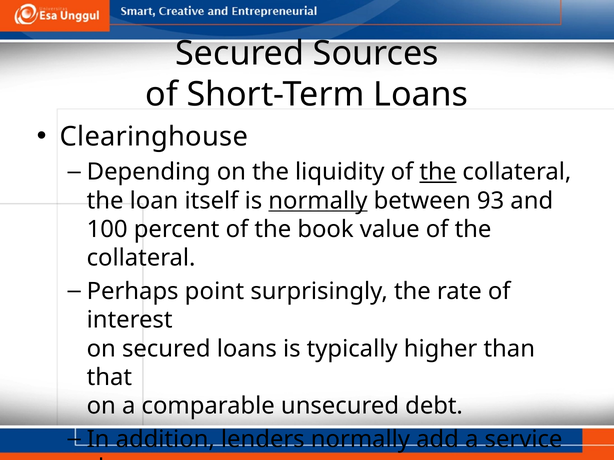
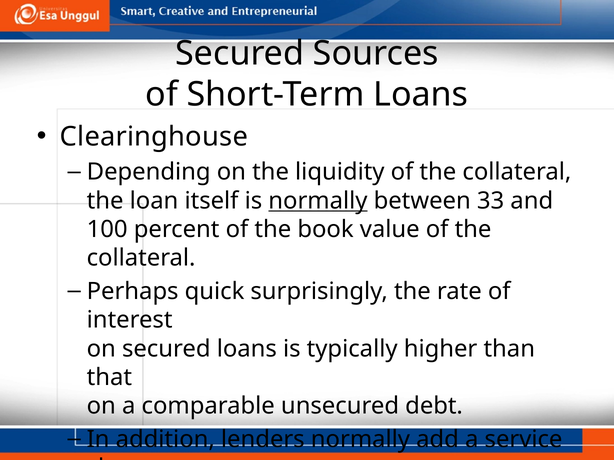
the underline: present -> none (438, 172)
93: 93 -> 33 (491, 201)
point: point -> quick (215, 292)
